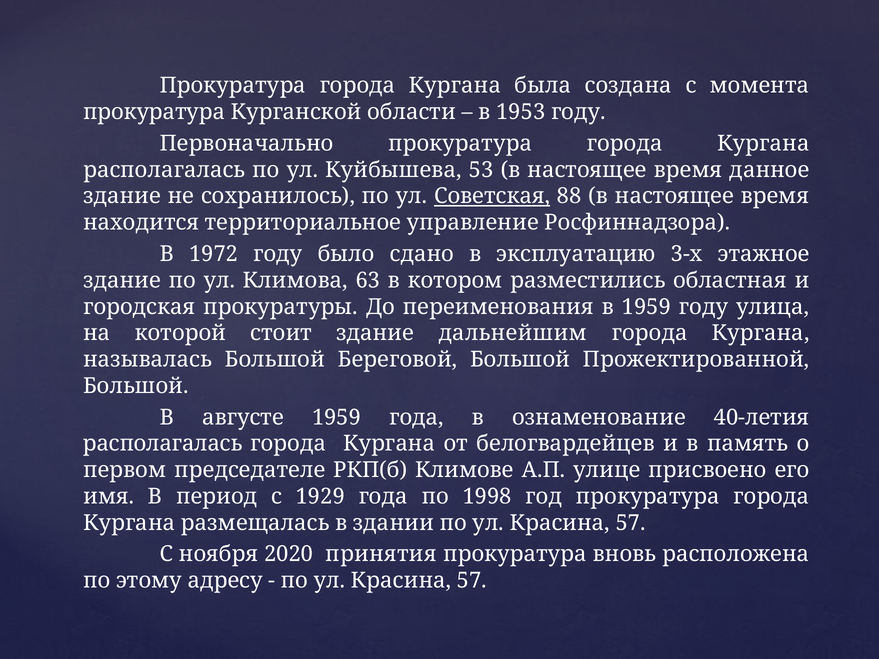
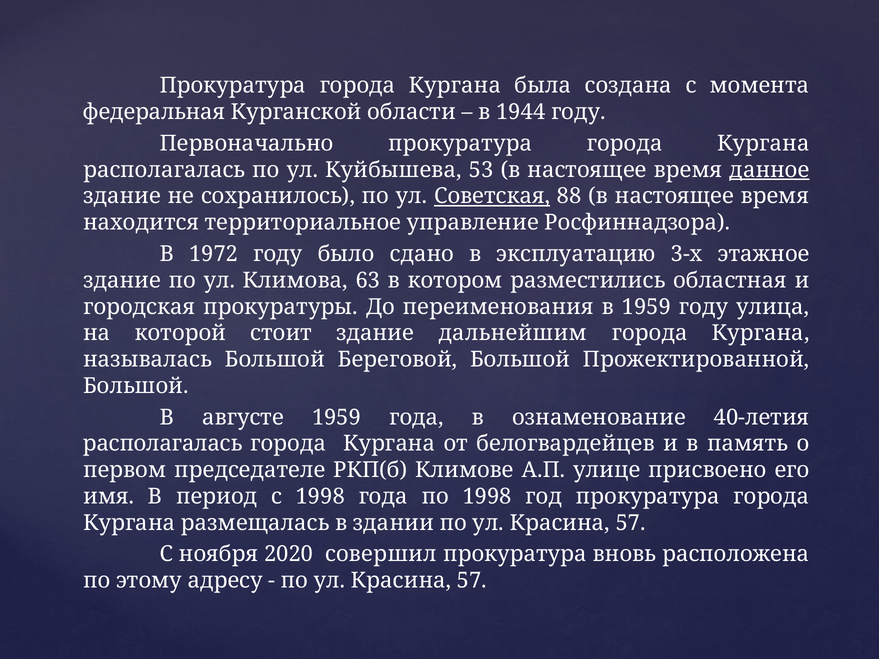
прокуратура: прокуратура -> федеральная (154, 112)
1953: 1953 -> 1944 (521, 112)
данное underline: none -> present (769, 170)
с 1929: 1929 -> 1998 (320, 497)
принятия: принятия -> совершил (381, 554)
